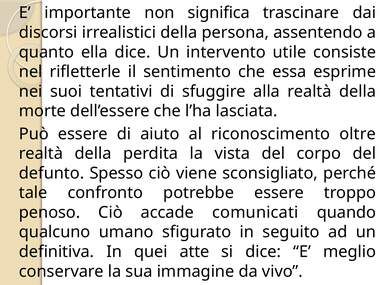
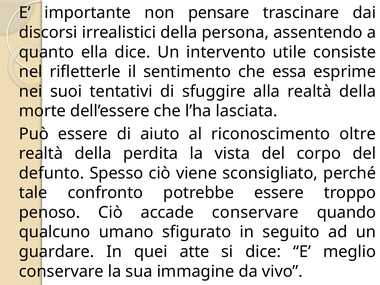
significa: significa -> pensare (219, 13)
accade comunicati: comunicati -> conservare (255, 212)
definitiva: definitiva -> guardare (57, 252)
